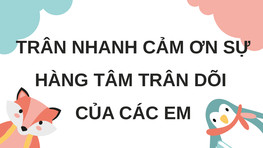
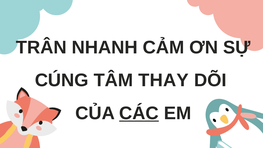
HÀNG: HÀNG -> CÚNG (62, 80)
TÂM TRÂN: TRÂN -> THAY (163, 80)
CÁC underline: none -> present (139, 113)
